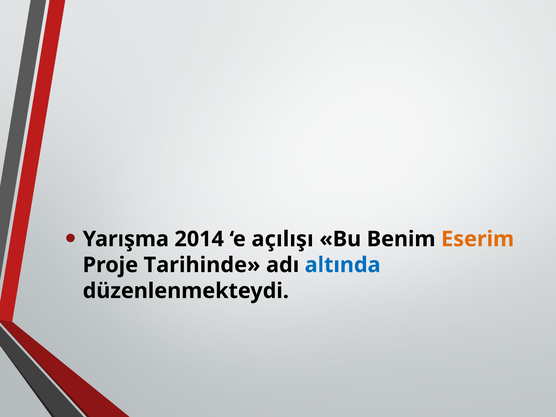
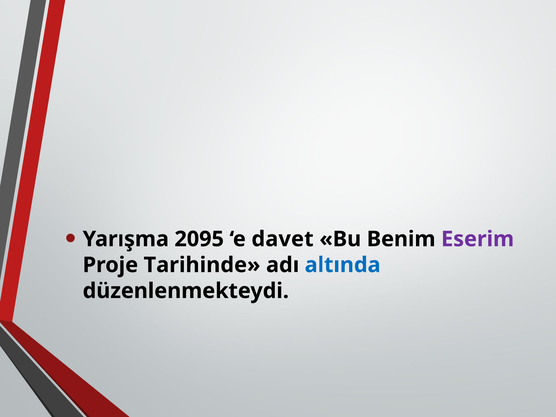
2014: 2014 -> 2095 (199, 239)
açılışı: açılışı -> davet (283, 239)
Eserim colour: orange -> purple (478, 239)
